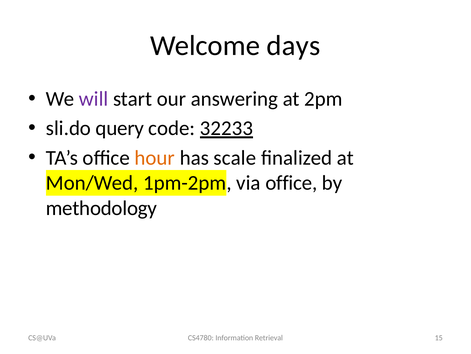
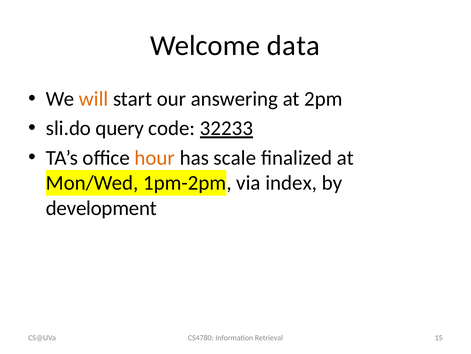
days: days -> data (293, 46)
will colour: purple -> orange (94, 99)
via office: office -> index (291, 183)
methodology: methodology -> development (101, 208)
